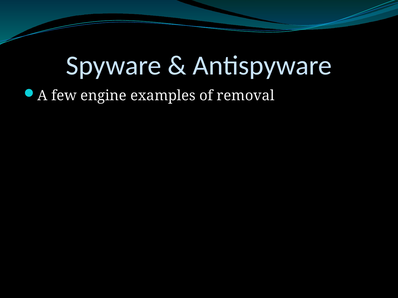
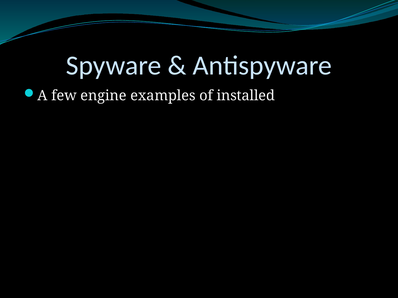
removal: removal -> installed (246, 96)
